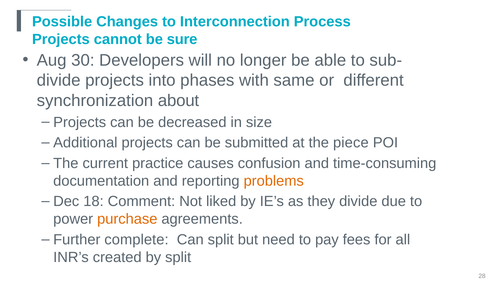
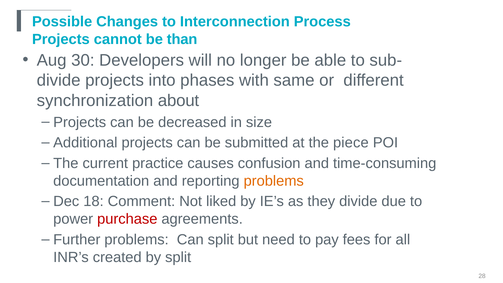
sure: sure -> than (182, 39)
purchase colour: orange -> red (127, 219)
Further complete: complete -> problems (137, 240)
